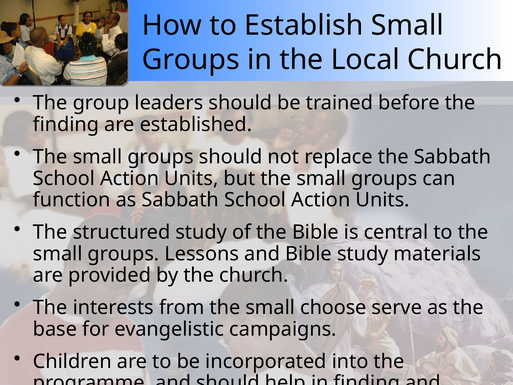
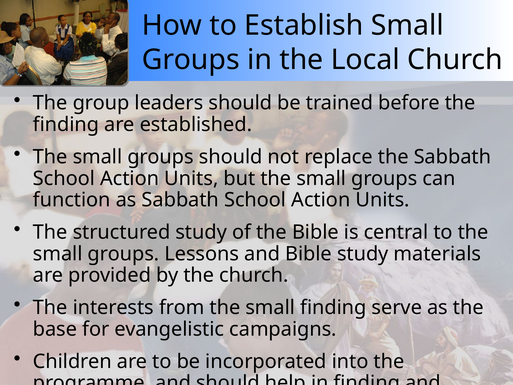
small choose: choose -> finding (333, 307)
